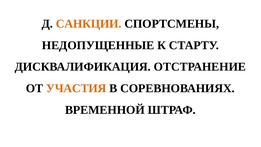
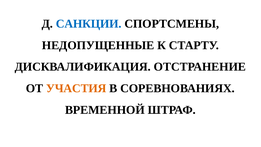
САНКЦИИ colour: orange -> blue (89, 24)
